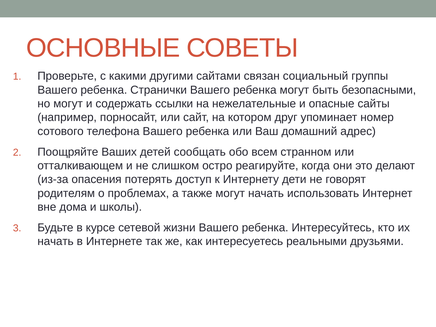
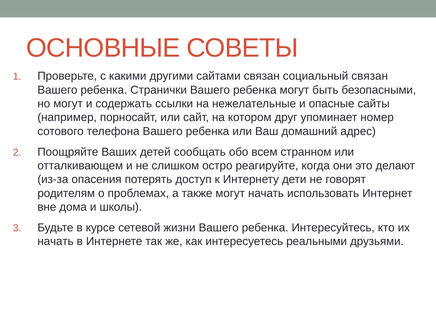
социальный группы: группы -> связан (370, 76)
